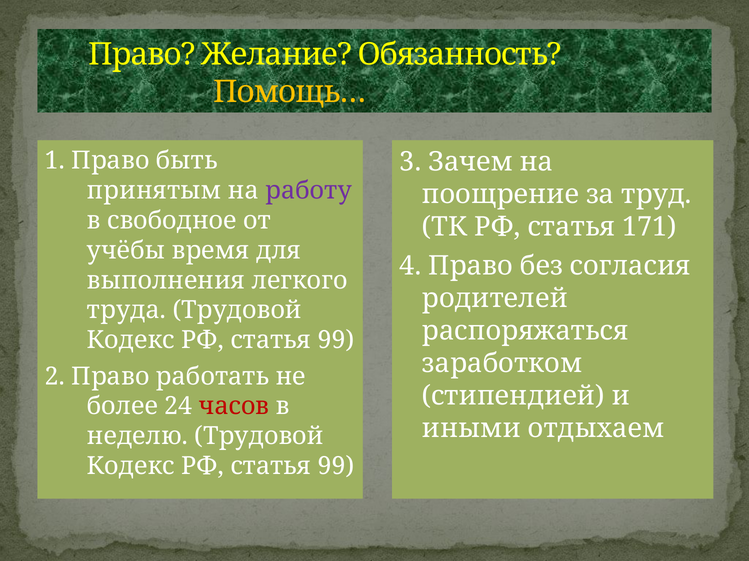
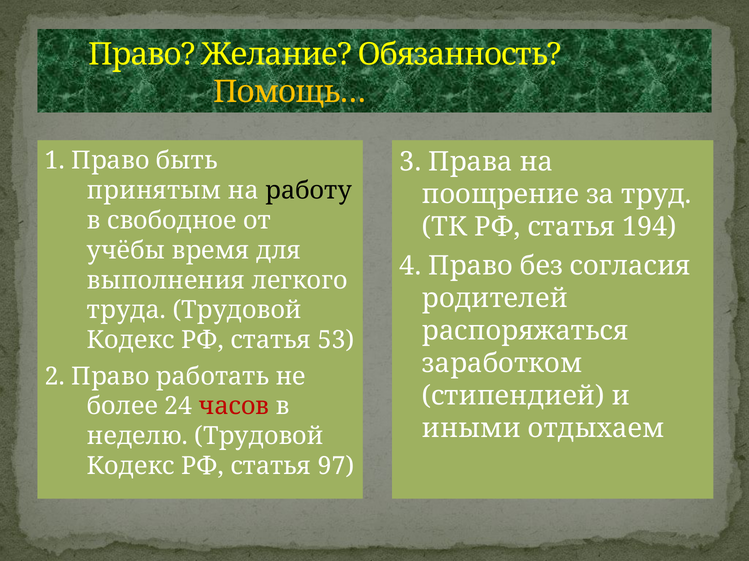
Зачем: Зачем -> Права (470, 162)
работу colour: purple -> black (309, 191)
171: 171 -> 194 (649, 227)
99: 99 -> 53 (336, 341)
99: 99 -> 97 (336, 467)
